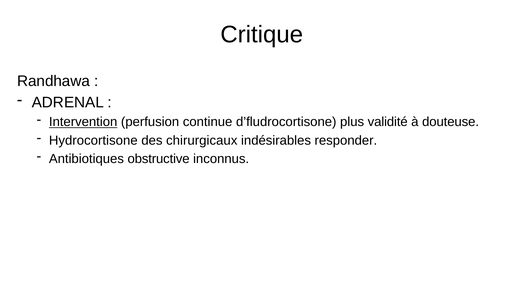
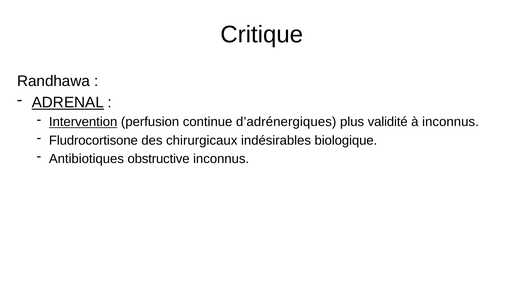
ADRENAL underline: none -> present (68, 102)
d’fludrocortisone: d’fludrocortisone -> d’adrénergiques (286, 122)
à douteuse: douteuse -> inconnus (450, 122)
Hydrocortisone: Hydrocortisone -> Fludrocortisone (93, 140)
responder: responder -> biologique (346, 140)
